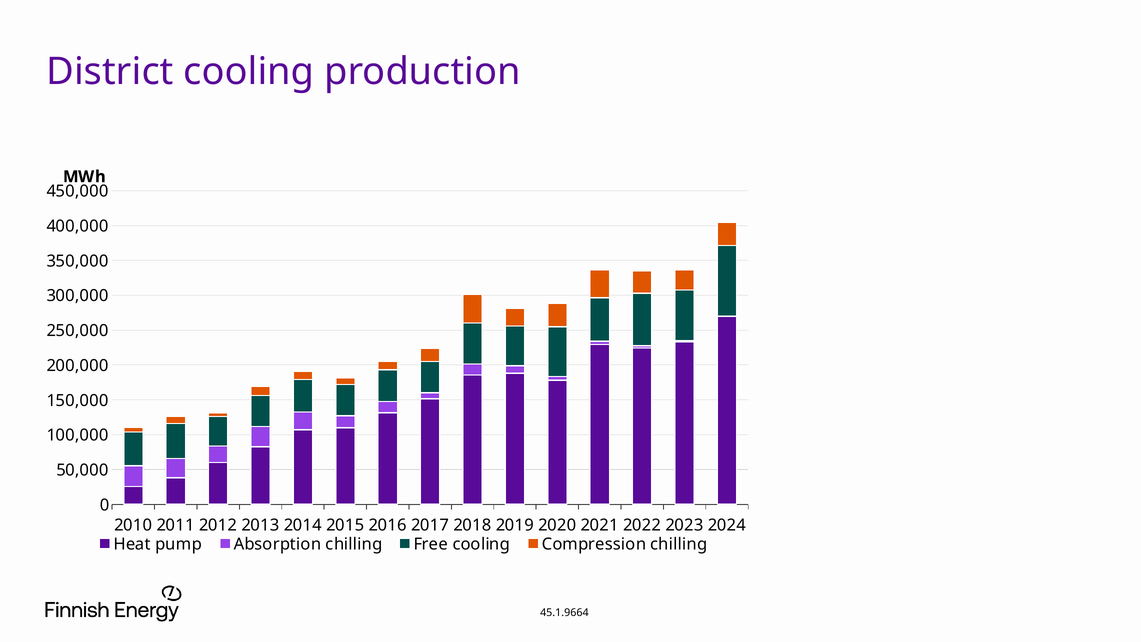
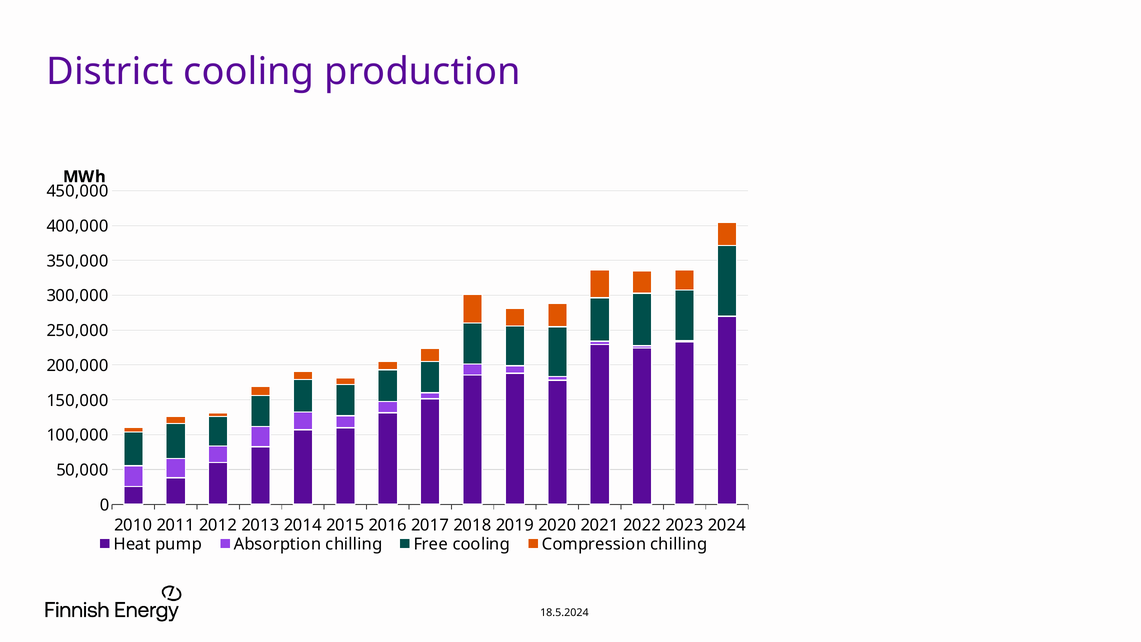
45.1.9664: 45.1.9664 -> 18.5.2024 (564, 613)
